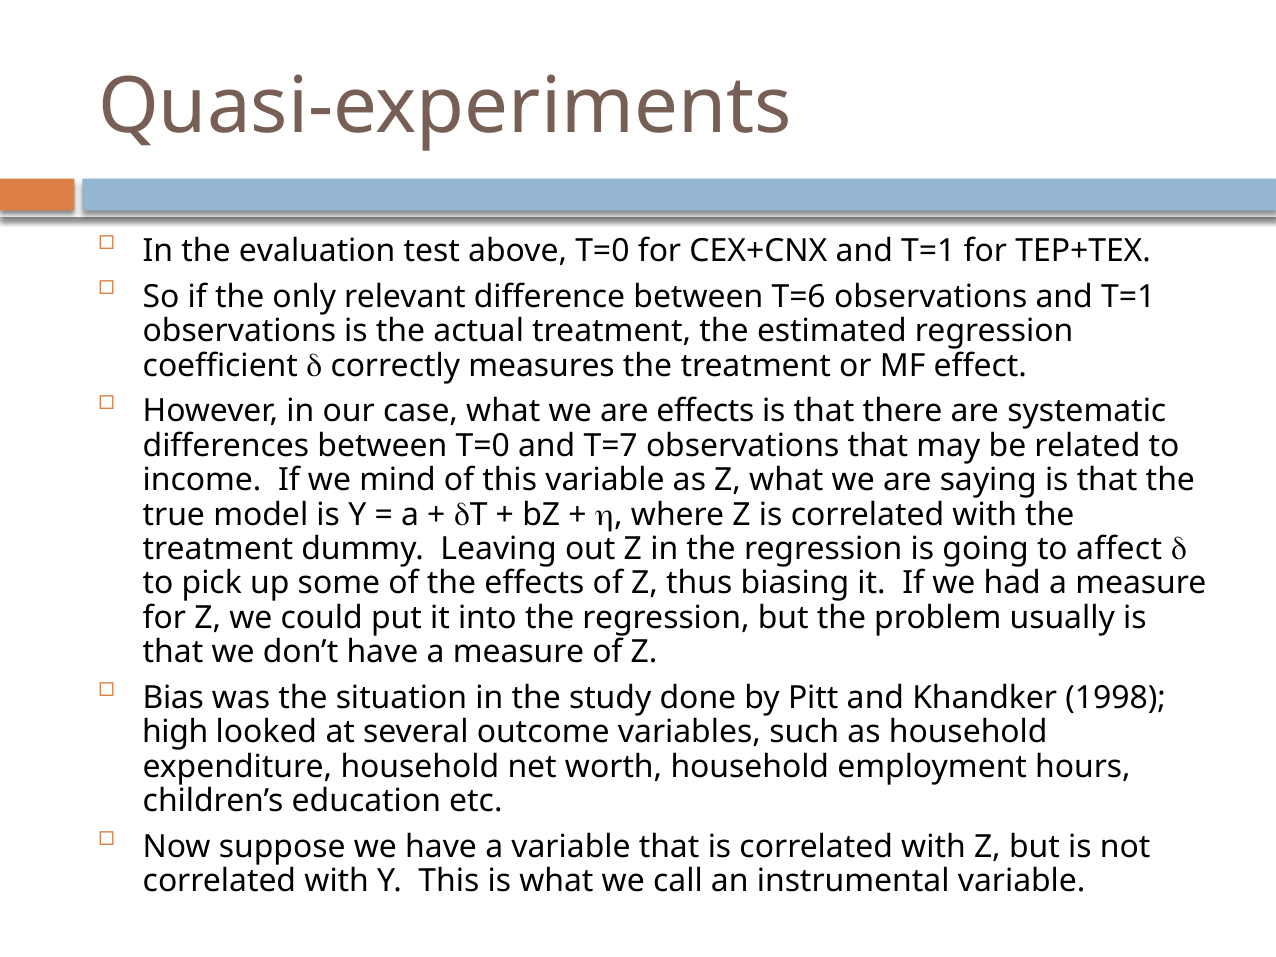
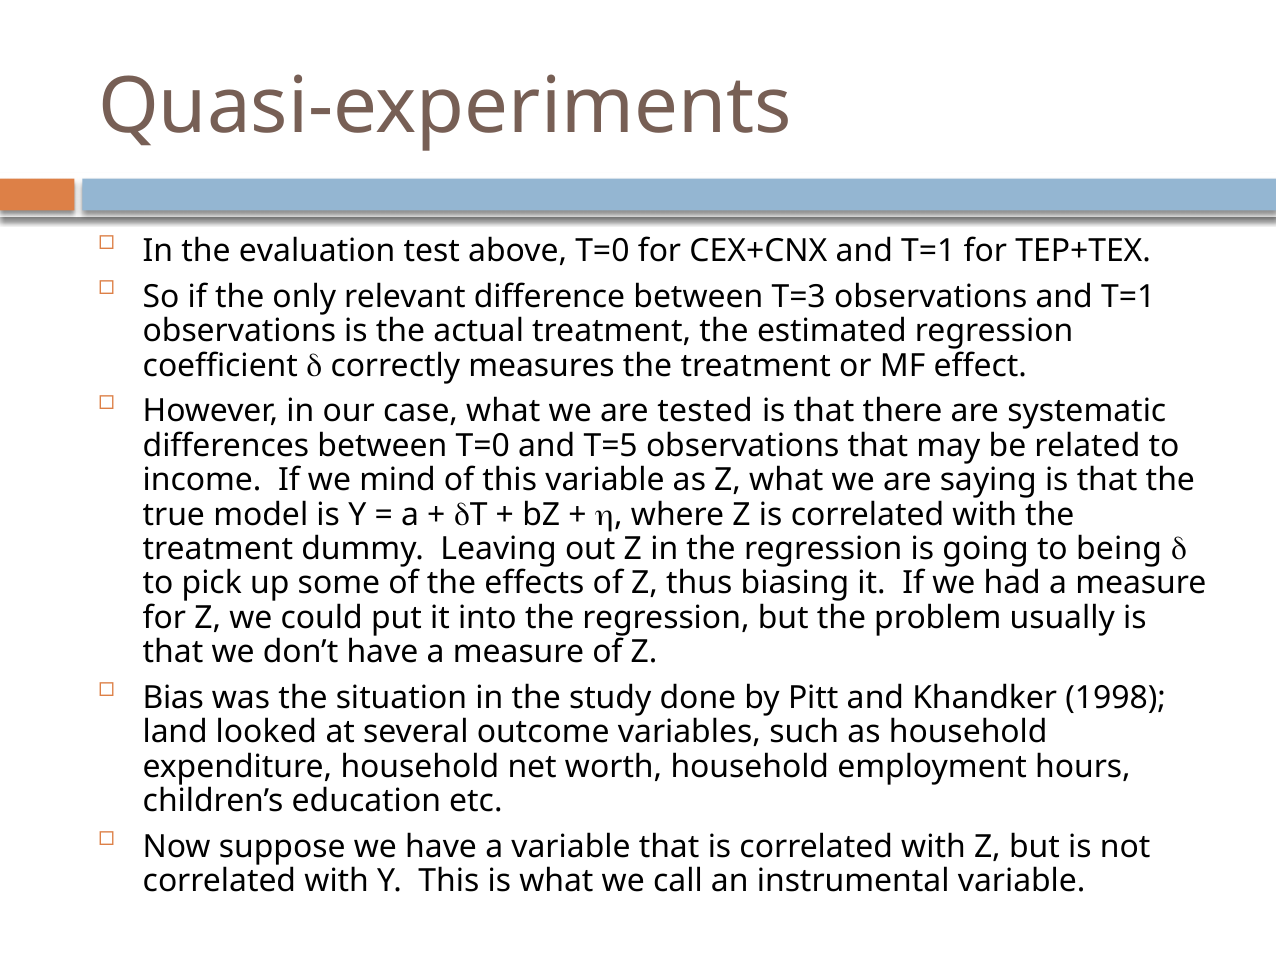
T=6: T=6 -> T=3 (799, 297)
are effects: effects -> tested (705, 411)
T=7: T=7 -> T=5 (611, 446)
affect: affect -> being (1119, 549)
high: high -> land (175, 732)
